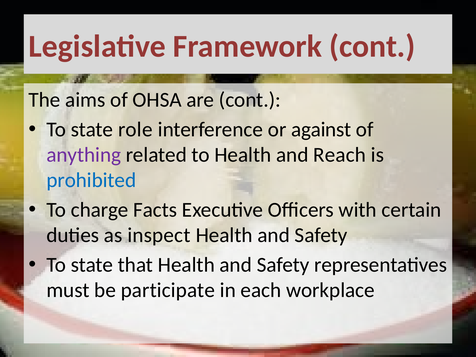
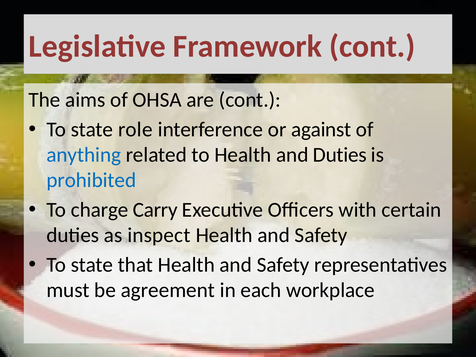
anything colour: purple -> blue (84, 155)
and Reach: Reach -> Duties (340, 155)
Facts: Facts -> Carry (155, 210)
participate: participate -> agreement (168, 290)
